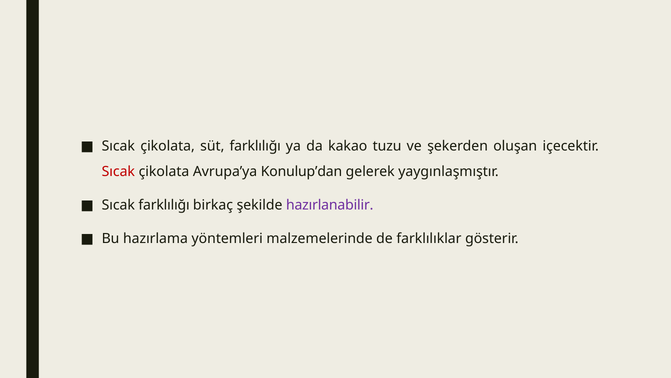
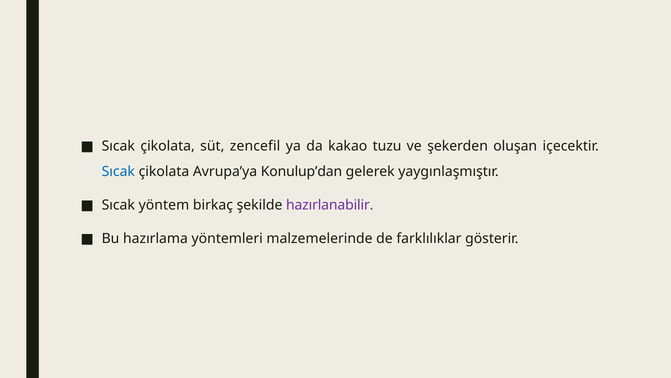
süt farklılığı: farklılığı -> zencefil (255, 146)
Sıcak colour: red -> blue (118, 171)
Sıcak farklılığı: farklılığı -> yöntem (164, 205)
